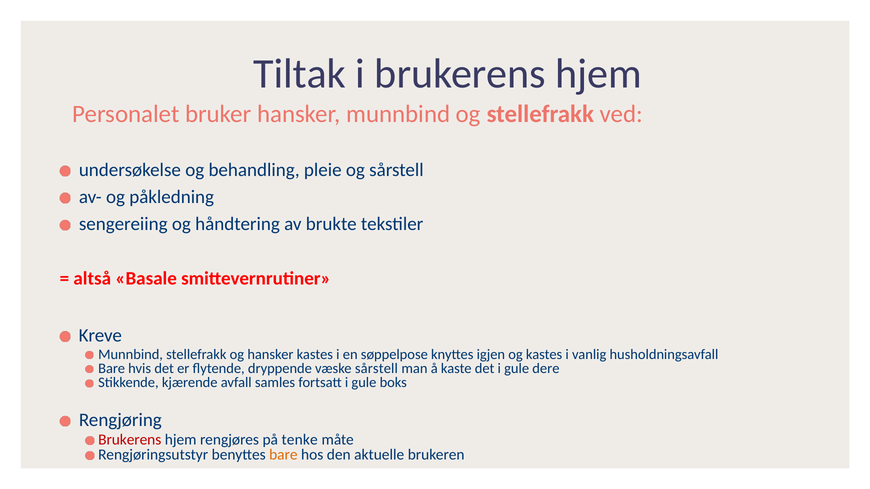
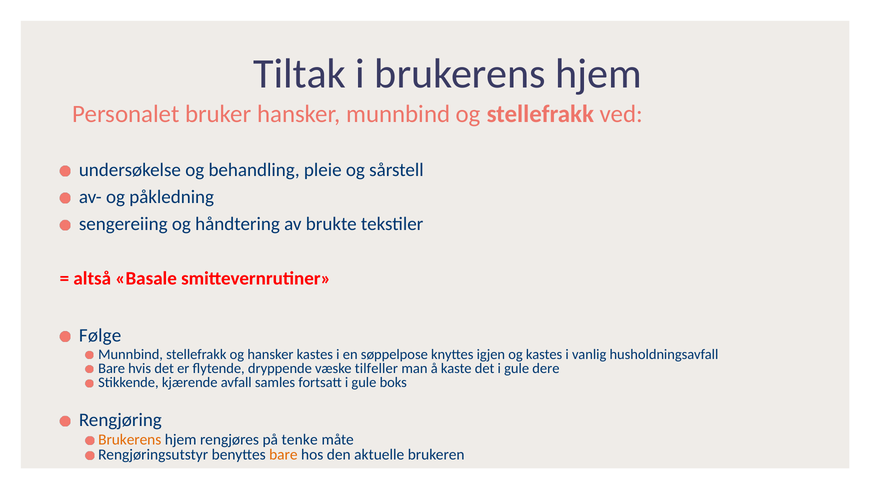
Kreve: Kreve -> Følge (100, 336)
væske sårstell: sårstell -> tilfeller (376, 369)
Brukerens colour: red -> orange (130, 440)
